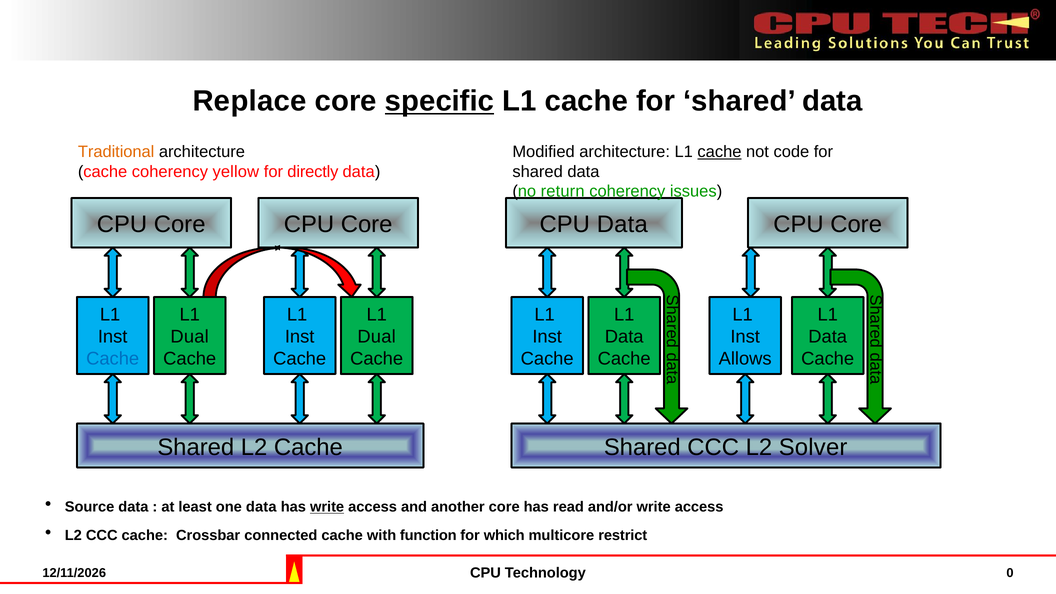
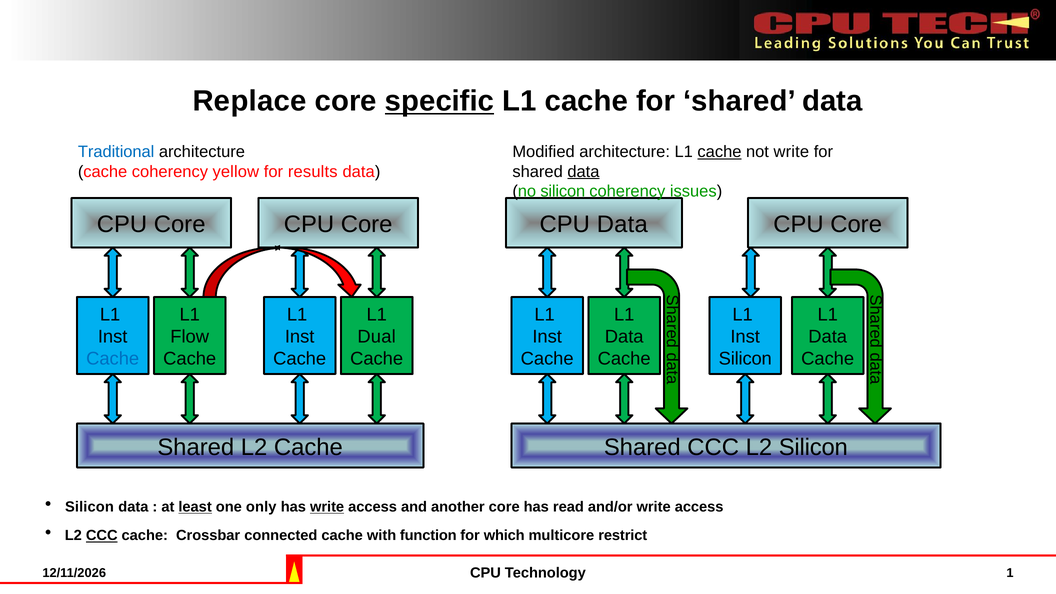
Traditional colour: orange -> blue (116, 152)
not code: code -> write (791, 152)
directly: directly -> results (313, 172)
data underline: none -> present (583, 172)
no return: return -> silicon (563, 191)
Dual: Dual -> Flow (190, 337)
Allows: Allows -> Silicon (745, 359)
L2 Solver: Solver -> Silicon (813, 447)
Source: Source -> Silicon (89, 507)
least underline: none -> present (195, 507)
one data: data -> only (261, 507)
CCC underline: none -> present (102, 536)
0: 0 -> 1 (1010, 573)
